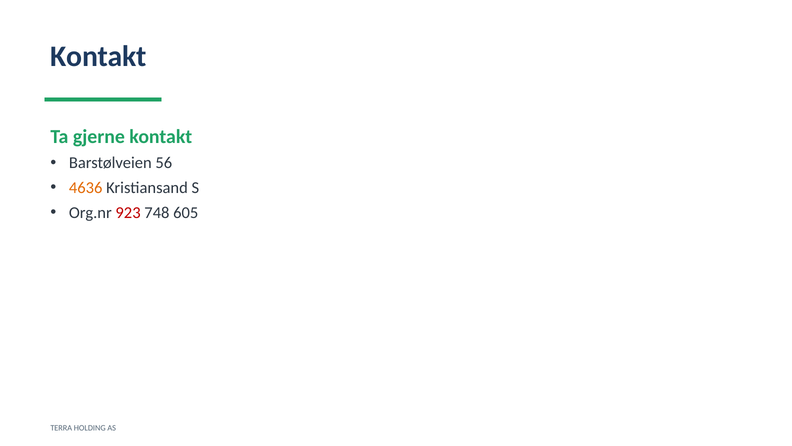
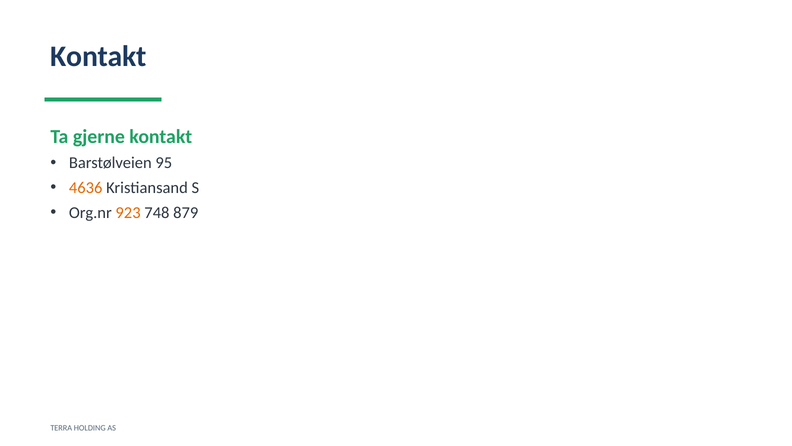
56: 56 -> 95 (164, 163)
923 colour: red -> orange (128, 212)
605: 605 -> 879 (186, 212)
